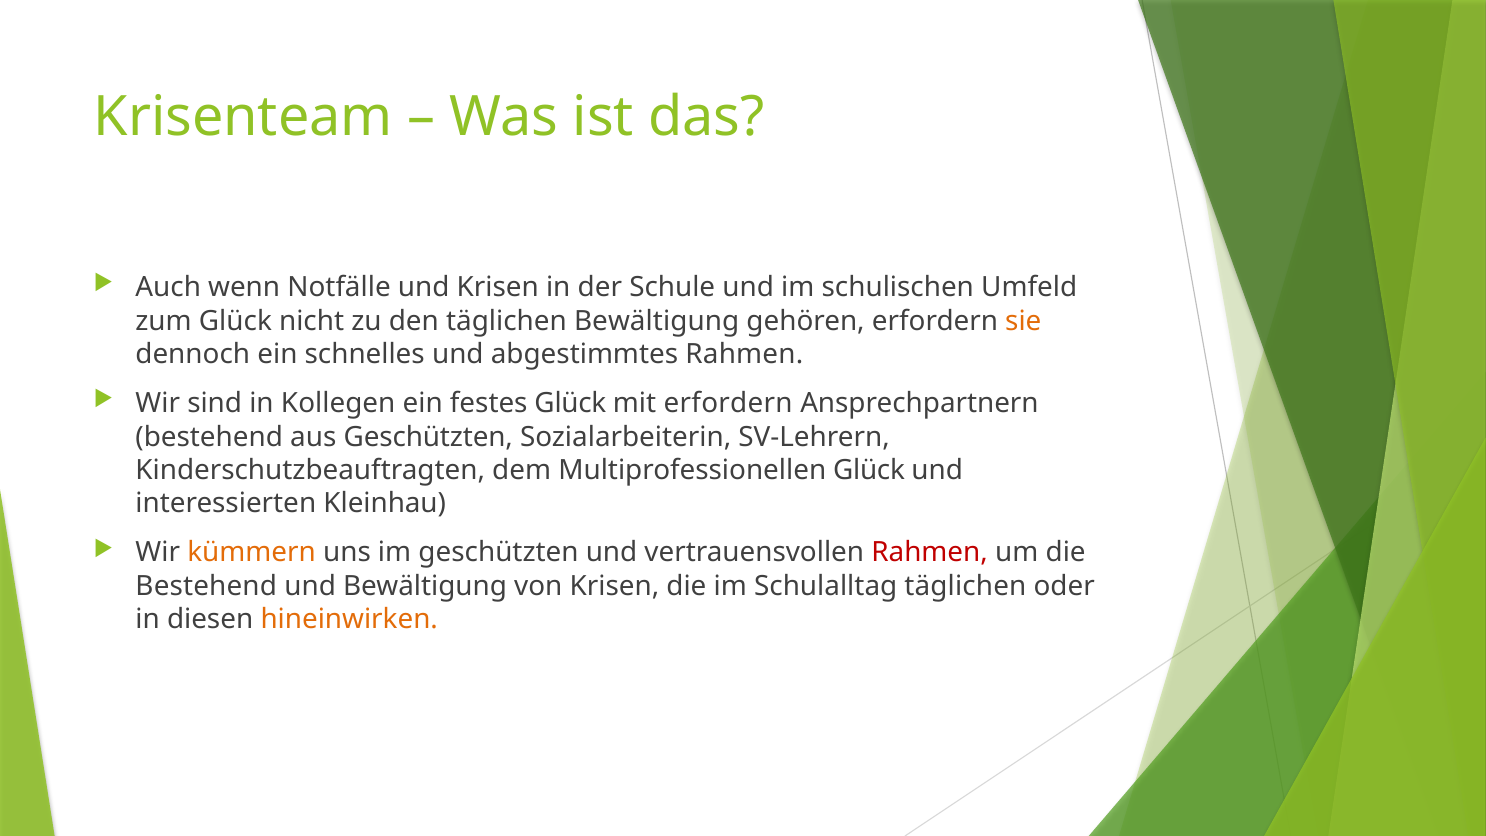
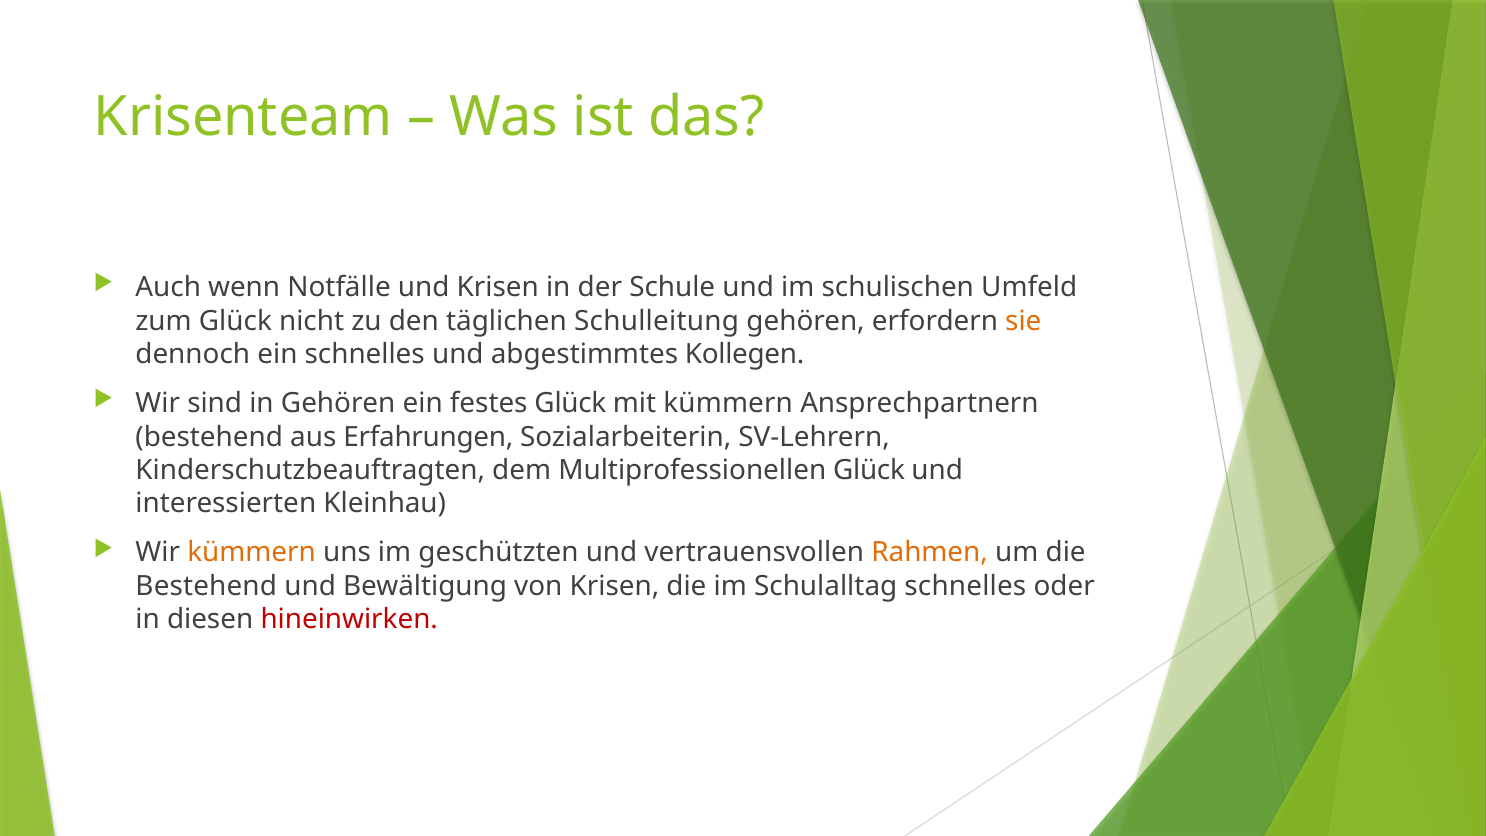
täglichen Bewältigung: Bewältigung -> Schulleitung (657, 321)
abgestimmtes Rahmen: Rahmen -> Kollegen (745, 354)
in Kollegen: Kollegen -> Gehören (338, 403)
mit erfordern: erfordern -> kümmern (728, 403)
aus Geschützten: Geschützten -> Erfahrungen (428, 437)
Rahmen colour: red -> orange (930, 553)
Schulalltag täglichen: täglichen -> schnelles (965, 586)
hineinwirken colour: orange -> red (349, 619)
